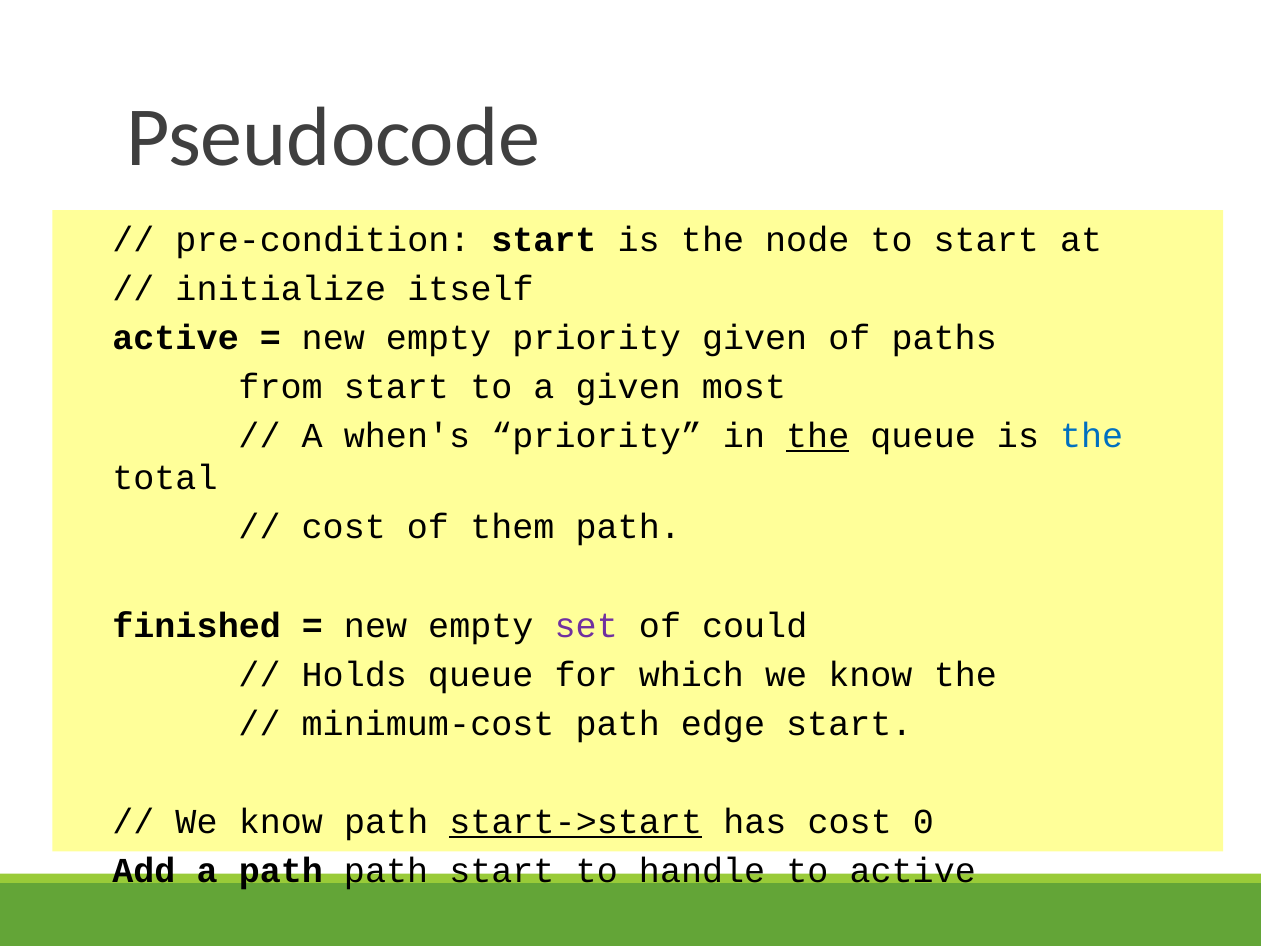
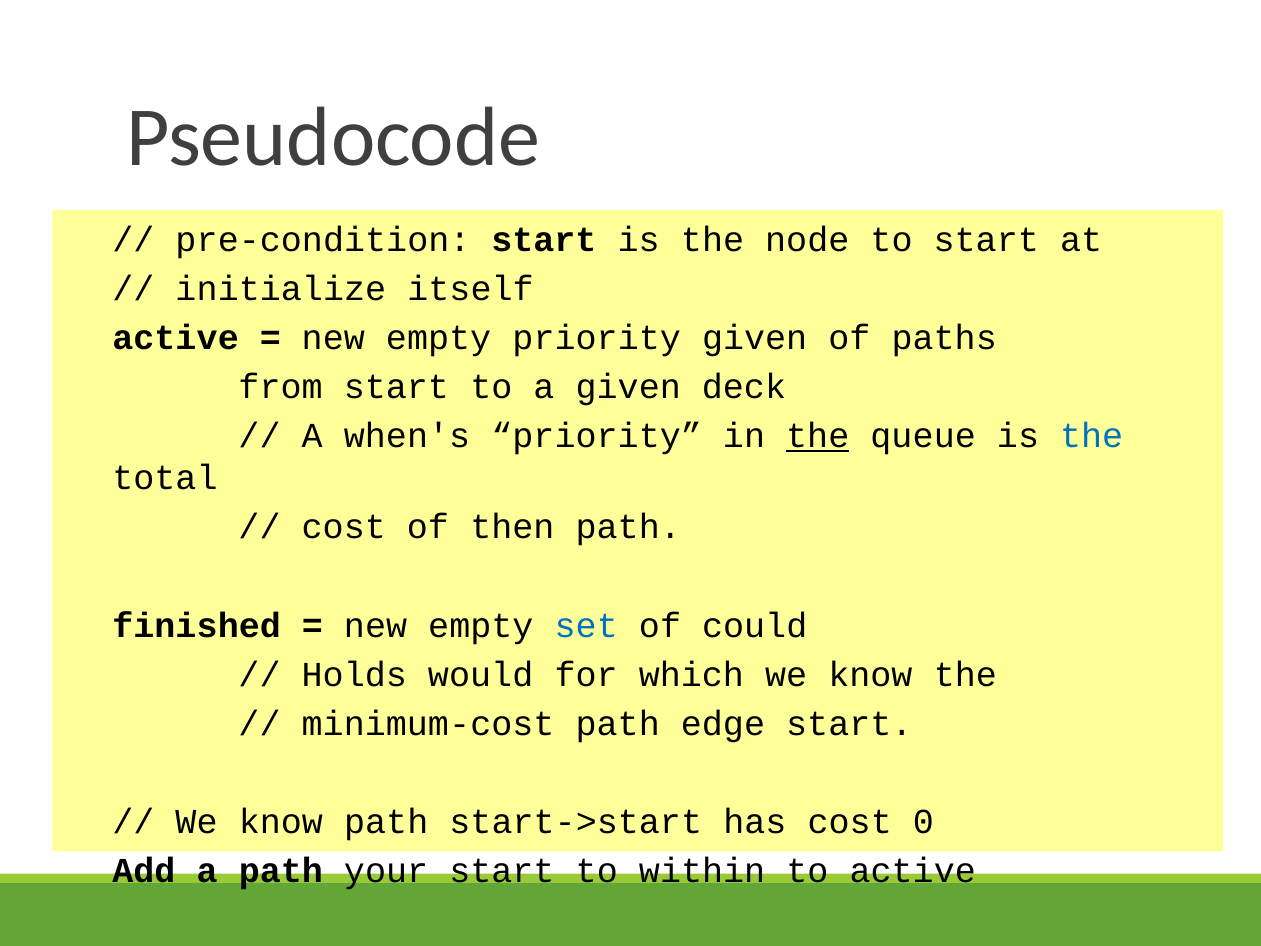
most: most -> deck (744, 387)
them: them -> then (512, 527)
set colour: purple -> blue (586, 625)
Holds queue: queue -> would (481, 674)
start->start underline: present -> none (576, 821)
path path: path -> your (386, 871)
handle: handle -> within (702, 871)
